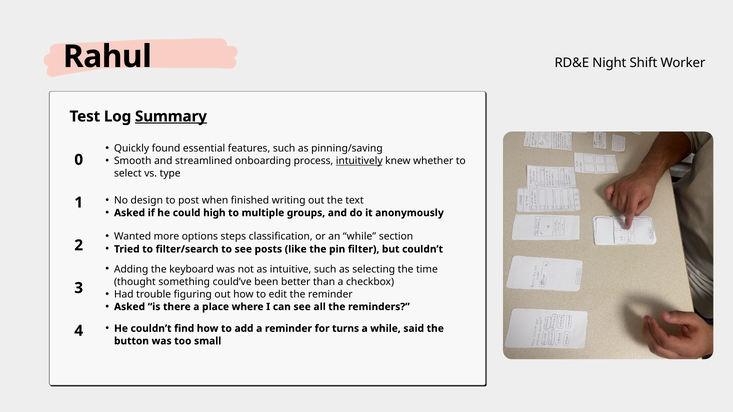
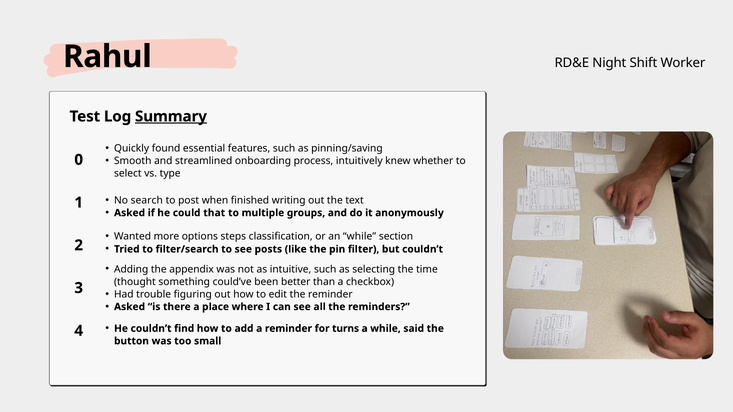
intuitively underline: present -> none (359, 161)
design: design -> search (147, 200)
high: high -> that (214, 213)
keyboard: keyboard -> appendix (192, 269)
